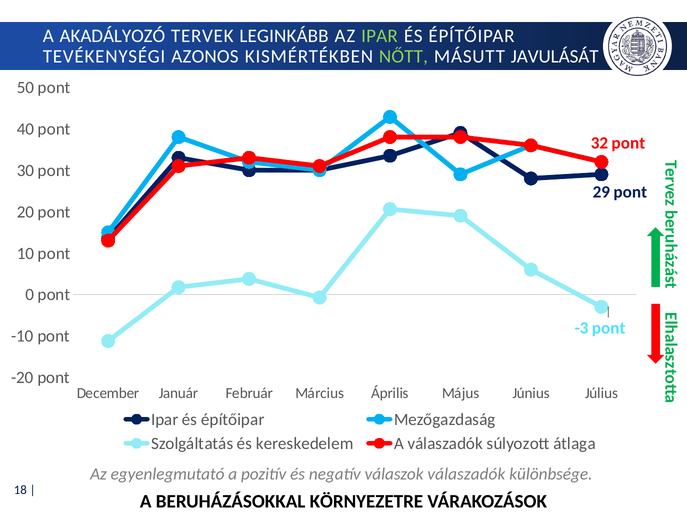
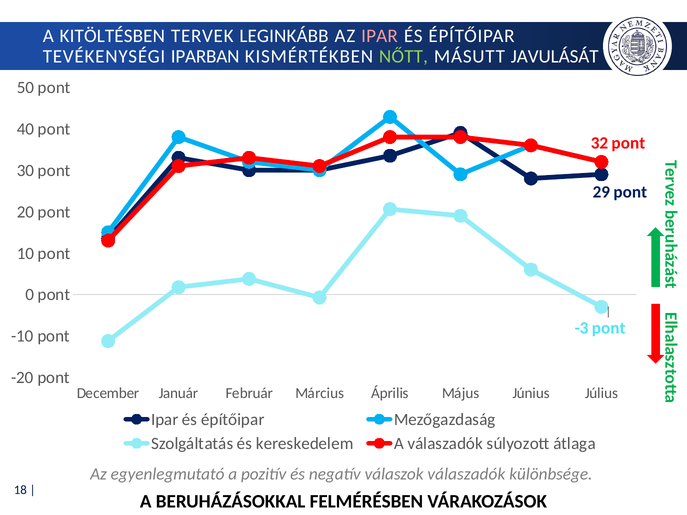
AKADÁLYOZÓ: AKADÁLYOZÓ -> KITÖLTÉSBEN (112, 36)
IPAR colour: light green -> pink (380, 36)
AZONOS: AZONOS -> IPARBAN (205, 56)
KÖRNYEZETRE: KÖRNYEZETRE -> FELMÉRÉSBEN (366, 502)
